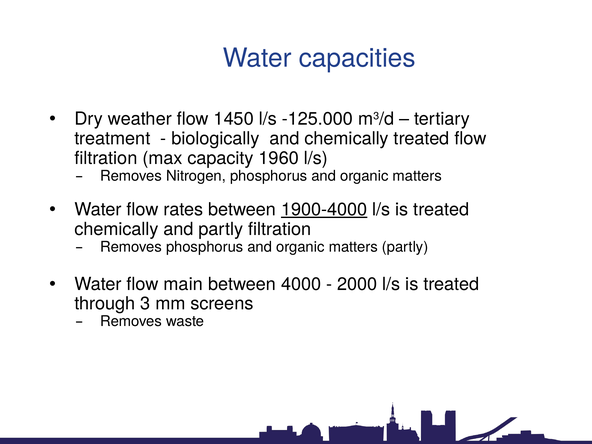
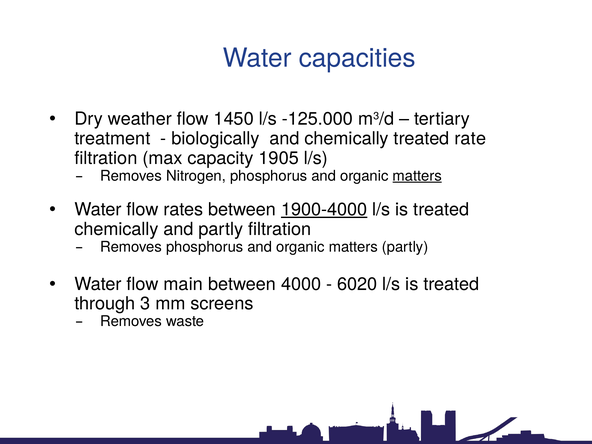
treated flow: flow -> rate (470, 139)
1960: 1960 -> 1905 (279, 158)
matters underline: none -> present (417, 176)
2000: 2000 -> 6020 (357, 284)
